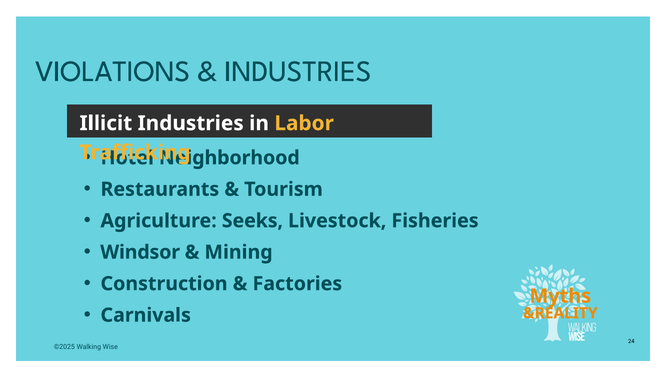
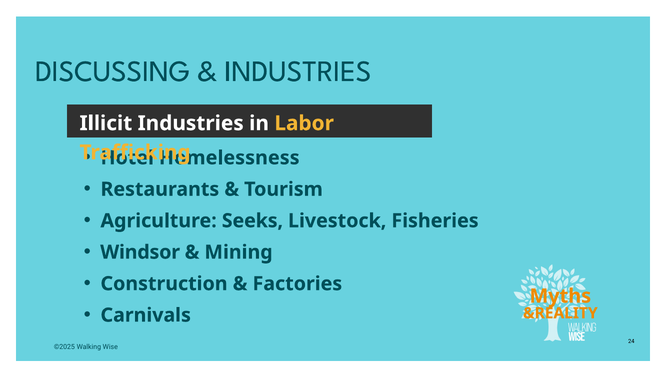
VIOLATIONS: VIOLATIONS -> DISCUSSING (113, 71)
Neighborhood: Neighborhood -> Homelessness (229, 158)
